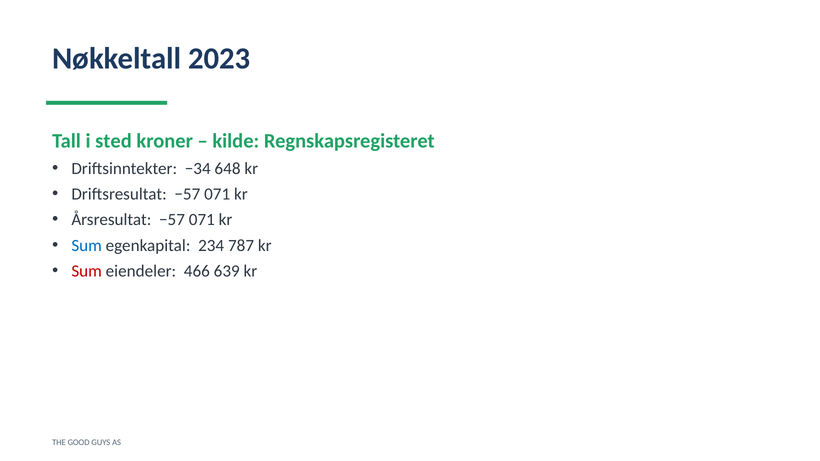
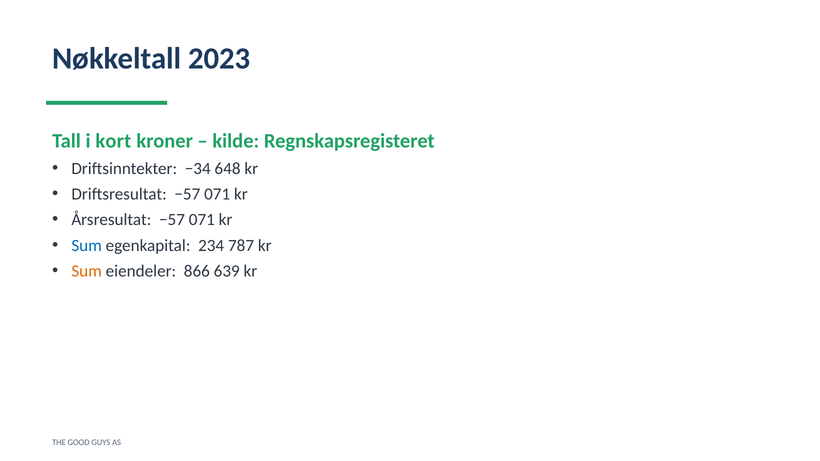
sted: sted -> kort (113, 141)
Sum colour: red -> orange (87, 271)
466: 466 -> 866 (197, 271)
